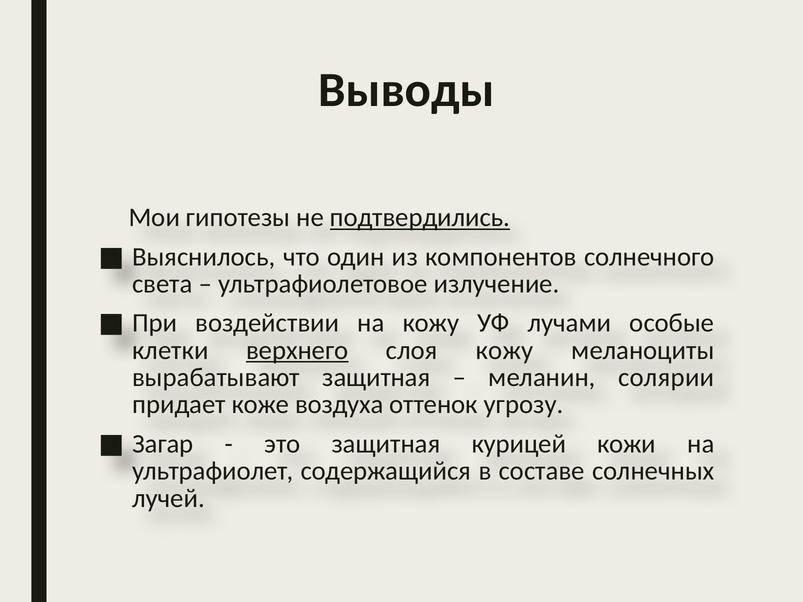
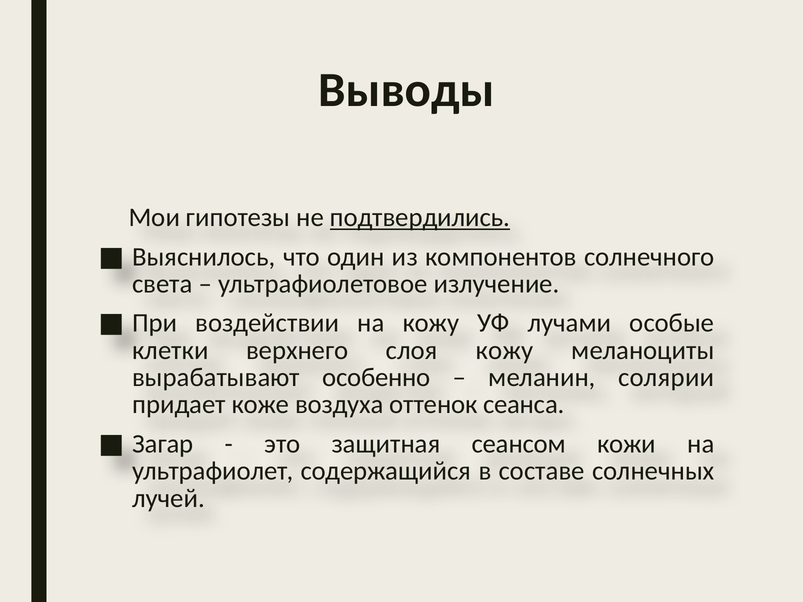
верхнего underline: present -> none (297, 350)
вырабатывают защитная: защитная -> особенно (376, 378)
угрозу: угрозу -> сеанса (524, 405)
курицей: курицей -> сеансом (519, 444)
